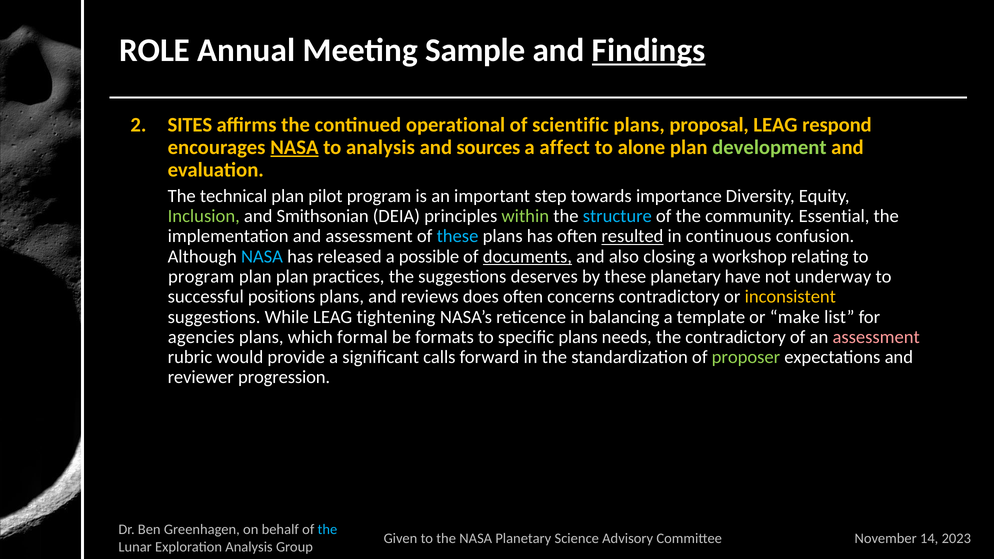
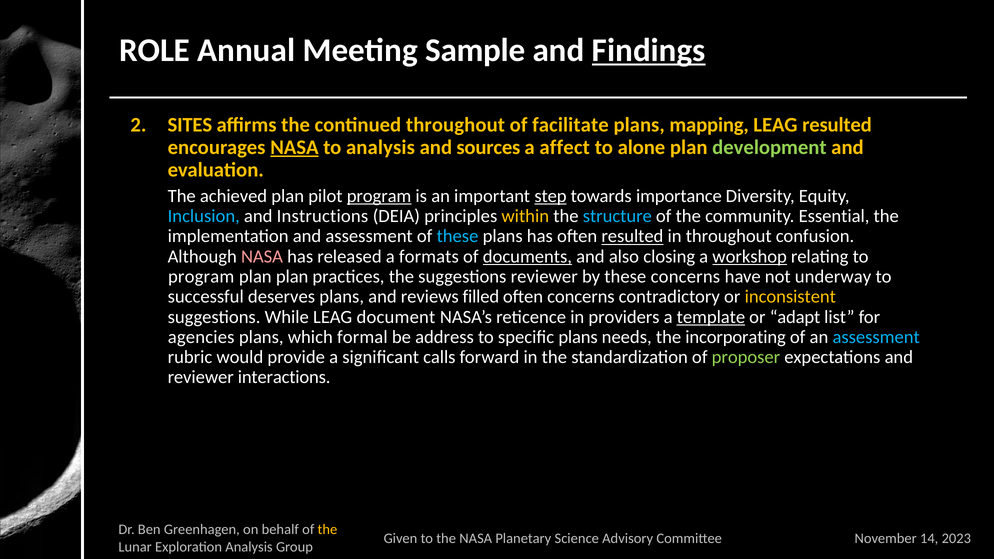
continued operational: operational -> throughout (455, 125)
scientific: scientific -> facilitate (570, 125)
proposal: proposal -> mapping (709, 125)
LEAG respond: respond -> resulted (837, 125)
technical: technical -> achieved (234, 196)
program underline: none -> present (379, 196)
step underline: none -> present (551, 196)
Inclusion colour: light green -> light blue (204, 216)
Smithsonian: Smithsonian -> Instructions (322, 216)
within colour: light green -> yellow (525, 216)
in continuous: continuous -> throughout (729, 236)
NASA colour: light blue -> pink (262, 257)
possible: possible -> formats (429, 257)
workshop underline: none -> present (750, 257)
suggestions deserves: deserves -> reviewer (544, 277)
these planetary: planetary -> concerns (685, 277)
positions: positions -> deserves (282, 297)
does: does -> filled (481, 297)
tightening: tightening -> document (396, 317)
balancing: balancing -> providers (624, 317)
template underline: none -> present (711, 317)
make: make -> adapt (795, 317)
formats: formats -> address (445, 337)
the contradictory: contradictory -> incorporating (736, 337)
assessment colour: pink -> light blue (876, 337)
progression: progression -> interactions (284, 377)
the colour: light blue -> yellow (327, 530)
